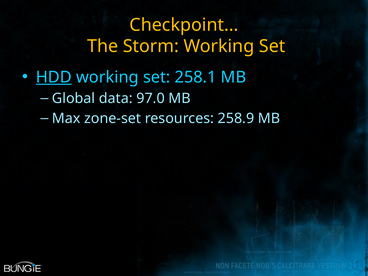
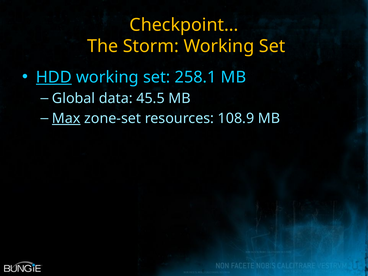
97.0: 97.0 -> 45.5 (151, 98)
Max underline: none -> present (66, 118)
258.9: 258.9 -> 108.9 (236, 118)
